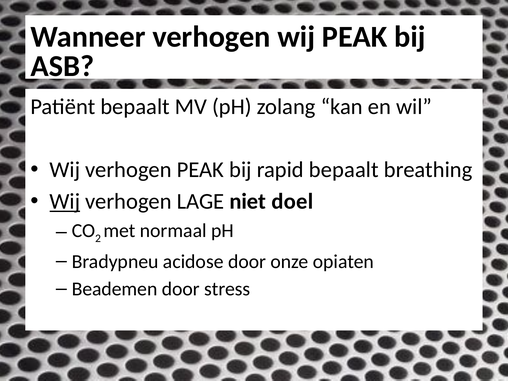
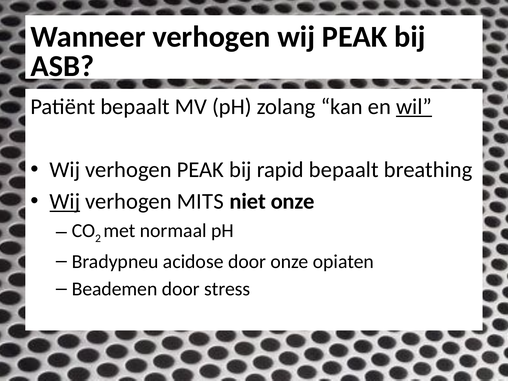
wil underline: none -> present (414, 107)
LAGE: LAGE -> MITS (200, 202)
niet doel: doel -> onze (293, 202)
